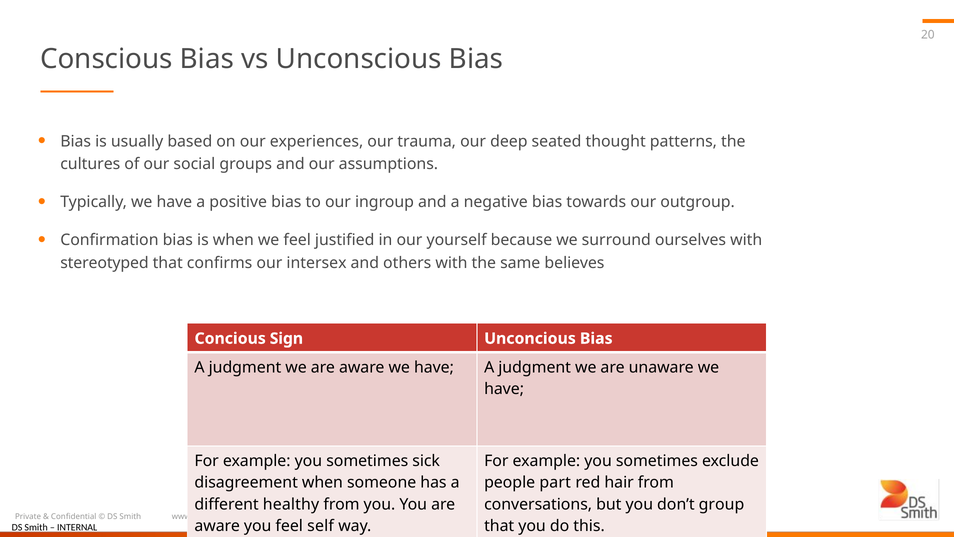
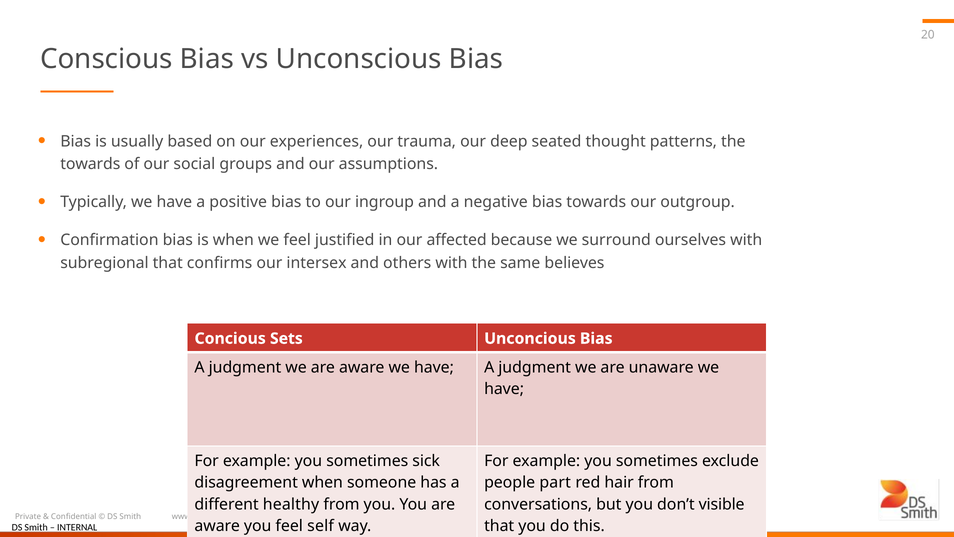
cultures: cultures -> towards (90, 164)
yourself: yourself -> affected (457, 240)
stereotyped: stereotyped -> subregional (104, 263)
Sign: Sign -> Sets (286, 338)
group: group -> visible (722, 504)
